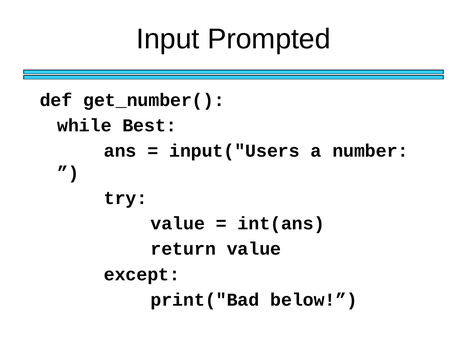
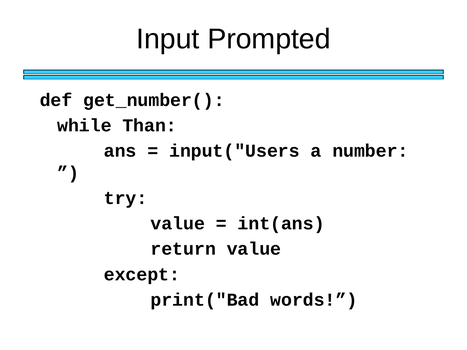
Best: Best -> Than (150, 126)
below: below -> words (314, 300)
